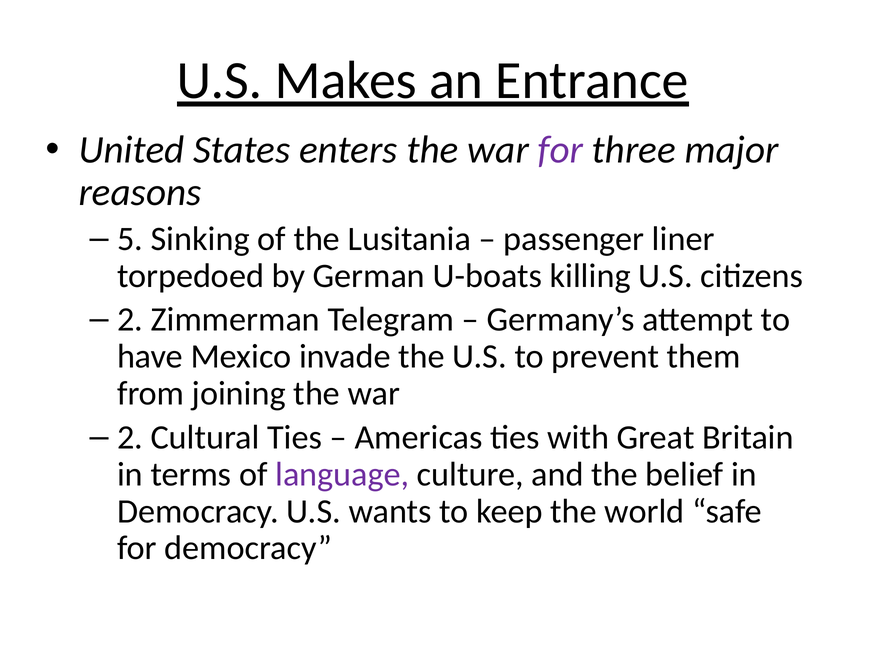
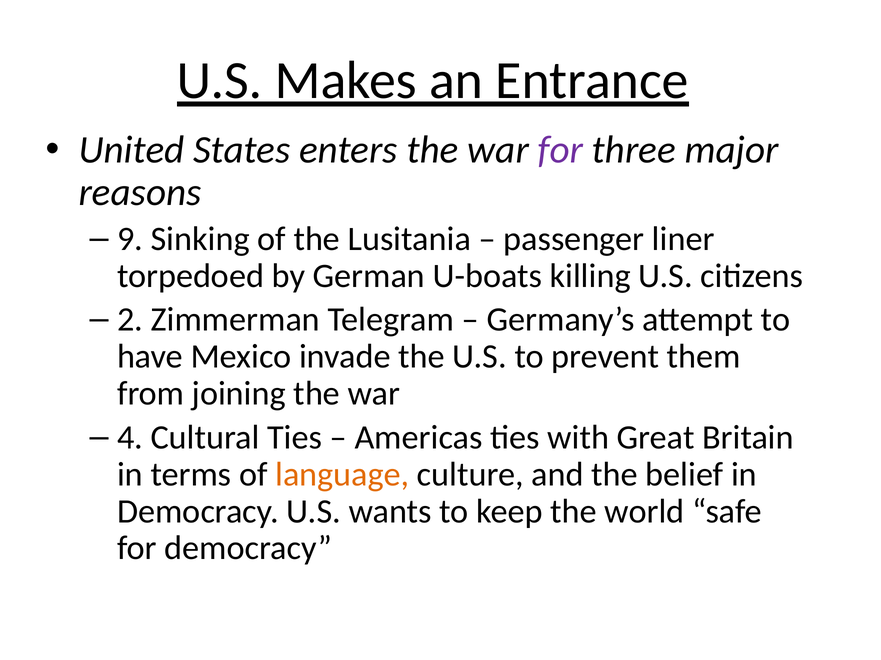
5: 5 -> 9 (130, 239)
2: 2 -> 4 (130, 438)
language colour: purple -> orange (342, 475)
